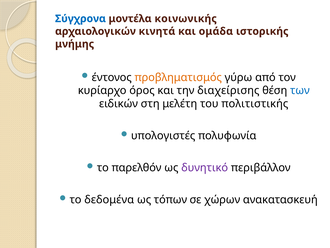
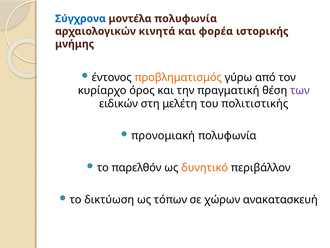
μοντέλα κοινωνικής: κοινωνικής -> πολυφωνία (186, 19)
ομάδα: ομάδα -> φορέα (216, 31)
διαχείρισης: διαχείρισης -> πραγματική (228, 90)
των colour: blue -> purple (300, 90)
υπολογιστές: υπολογιστές -> προνομιακή (163, 136)
δυνητικό colour: purple -> orange (205, 167)
δεδομένα: δεδομένα -> δικτύωση (109, 199)
